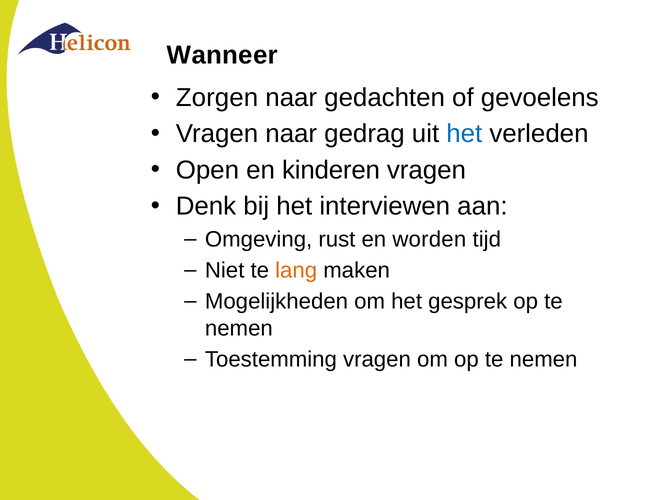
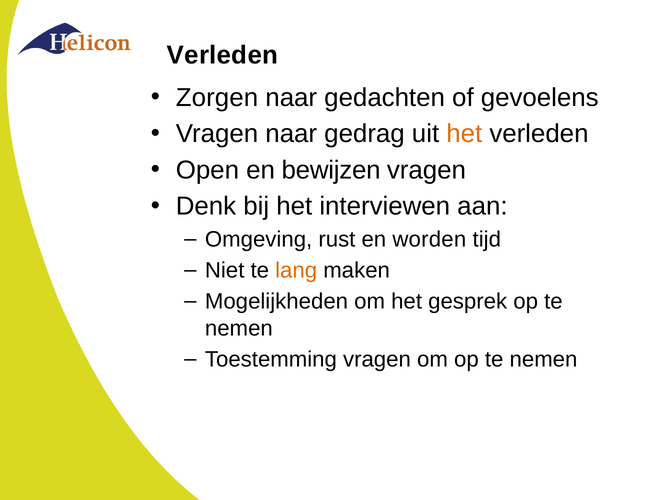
Wanneer: Wanneer -> Verleden (222, 55)
het colour: blue -> orange (464, 134)
kinderen: kinderen -> bewijzen (331, 170)
